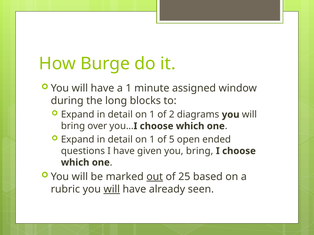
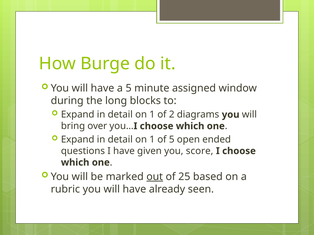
a 1: 1 -> 5 (129, 88)
you bring: bring -> score (200, 151)
will underline: present -> none (112, 190)
